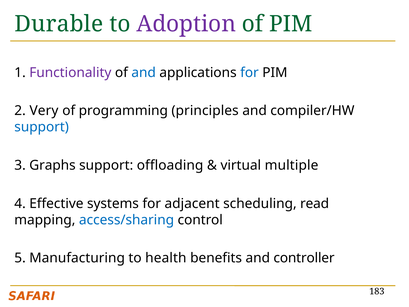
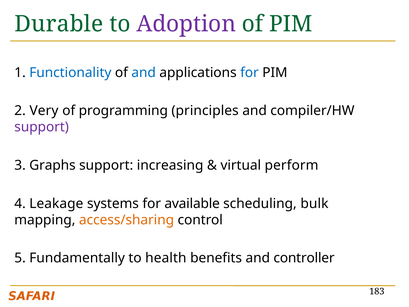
Functionality colour: purple -> blue (70, 73)
support colour: blue -> purple (42, 127)
offloading: offloading -> increasing (170, 165)
multiple: multiple -> perform (292, 165)
Effective: Effective -> Leakage (56, 203)
adjacent: adjacent -> available (192, 203)
read: read -> bulk (314, 203)
access/sharing colour: blue -> orange (127, 220)
Manufacturing: Manufacturing -> Fundamentally (77, 258)
